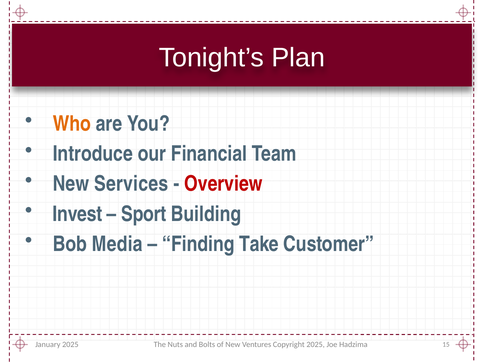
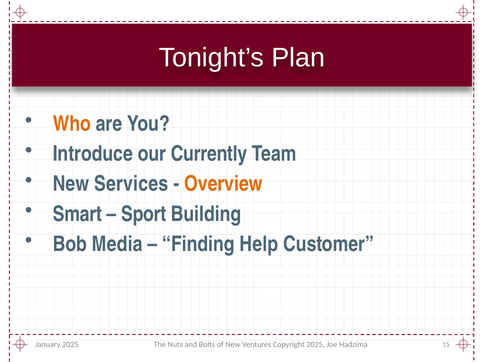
Financial: Financial -> Currently (209, 154)
Overview colour: red -> orange (223, 184)
Invest: Invest -> Smart (77, 214)
Take: Take -> Help (259, 244)
